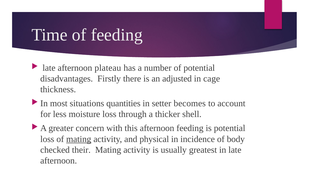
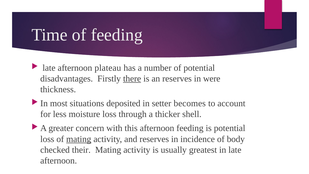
there underline: none -> present (132, 79)
an adjusted: adjusted -> reserves (177, 79)
cage: cage -> were (212, 79)
quantities: quantities -> deposited (123, 103)
and physical: physical -> reserves (154, 139)
